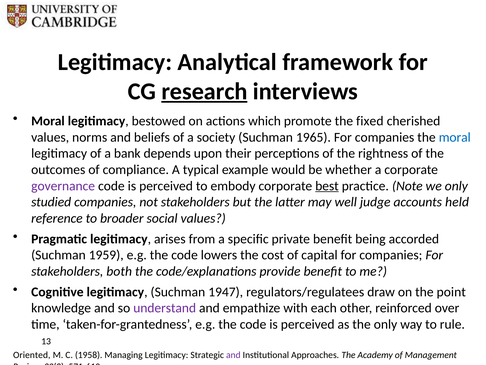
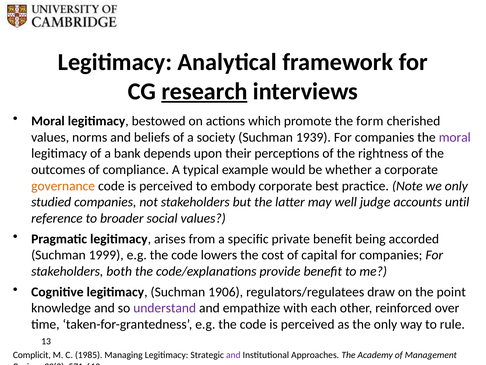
fixed: fixed -> form (370, 121)
1965: 1965 -> 1939 (313, 137)
moral colour: blue -> purple (455, 137)
governance colour: purple -> orange (63, 186)
best underline: present -> none (327, 186)
held: held -> until (457, 202)
1959: 1959 -> 1999 (106, 255)
1947: 1947 -> 1906 (226, 292)
Oriented: Oriented -> Complicit (32, 355)
1958: 1958 -> 1985 (89, 355)
